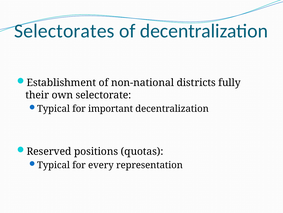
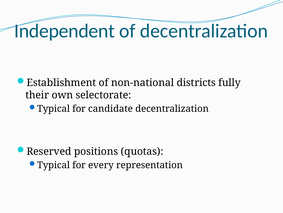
Selectorates: Selectorates -> Independent (64, 31)
important: important -> candidate (110, 108)
